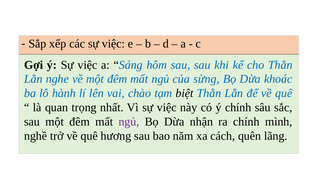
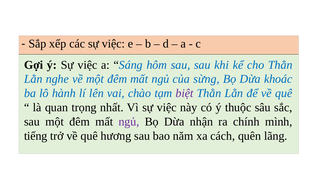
biệt colour: black -> purple (185, 93)
ý chính: chính -> thuộc (238, 107)
nghề: nghề -> tiếng (36, 136)
